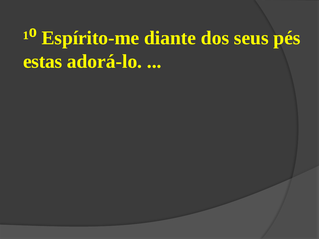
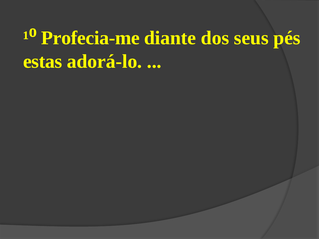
Espírito-me: Espírito-me -> Profecia-me (91, 38)
